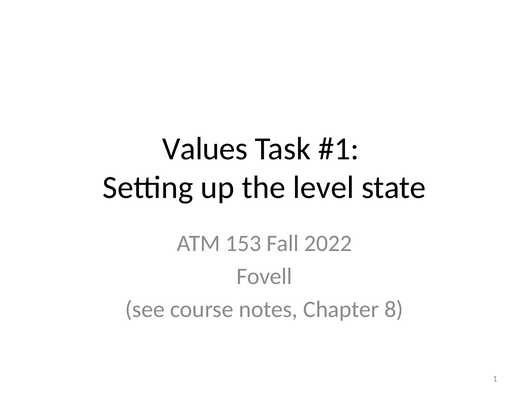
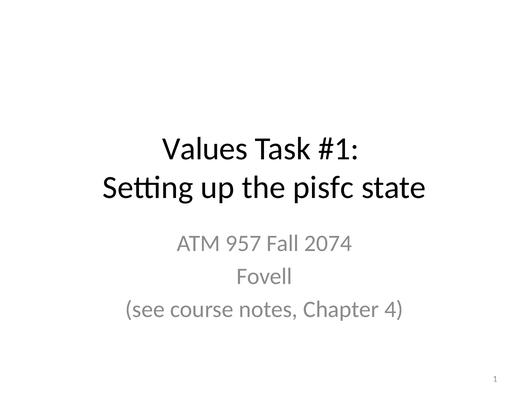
level: level -> pisfc (323, 187)
153: 153 -> 957 (243, 243)
2022: 2022 -> 2074 (328, 243)
8: 8 -> 4 (394, 309)
